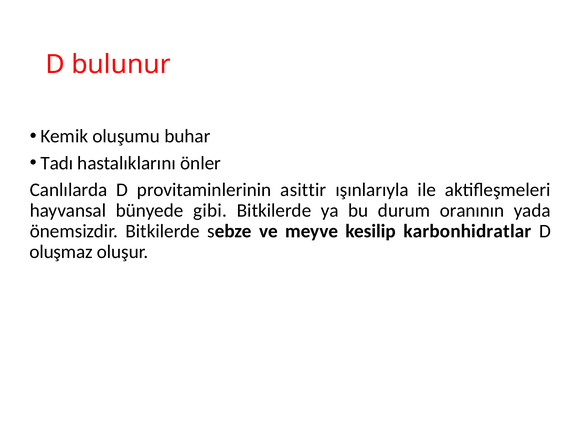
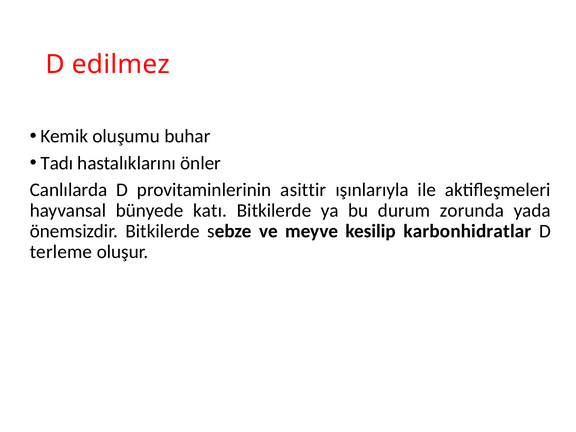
bulunur: bulunur -> edilmez (121, 65)
gibi: gibi -> katı (210, 211)
oranının: oranının -> zorunda (472, 211)
oluşmaz: oluşmaz -> terleme (61, 252)
